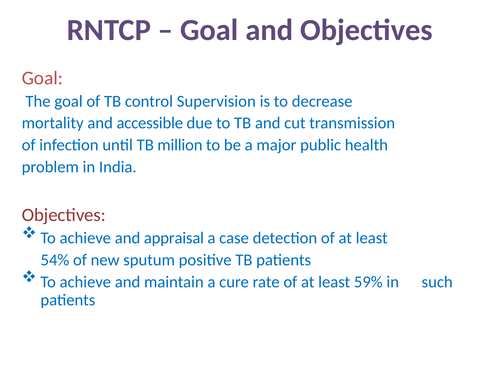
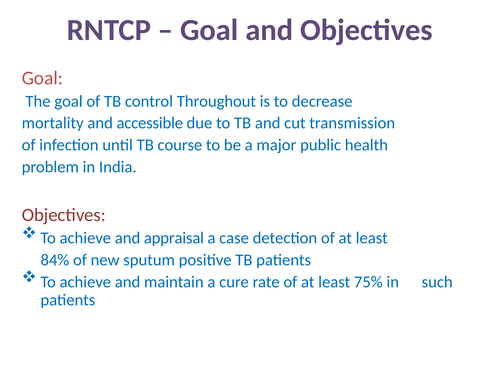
Supervision: Supervision -> Throughout (216, 101)
million: million -> course (180, 145)
54%: 54% -> 84% (55, 260)
59%: 59% -> 75% (368, 282)
